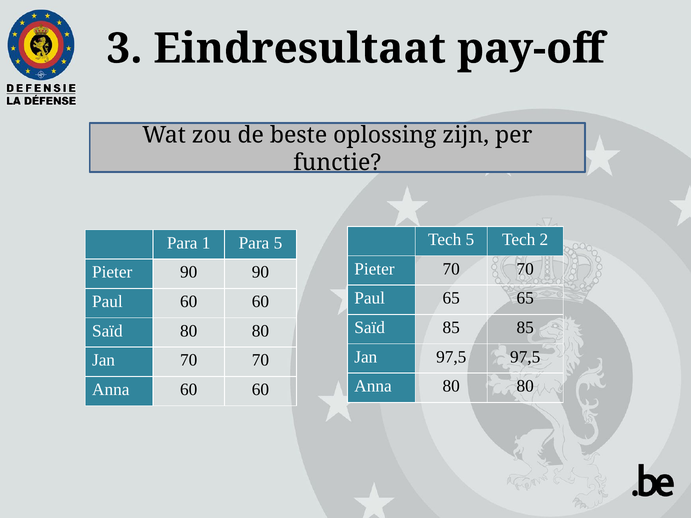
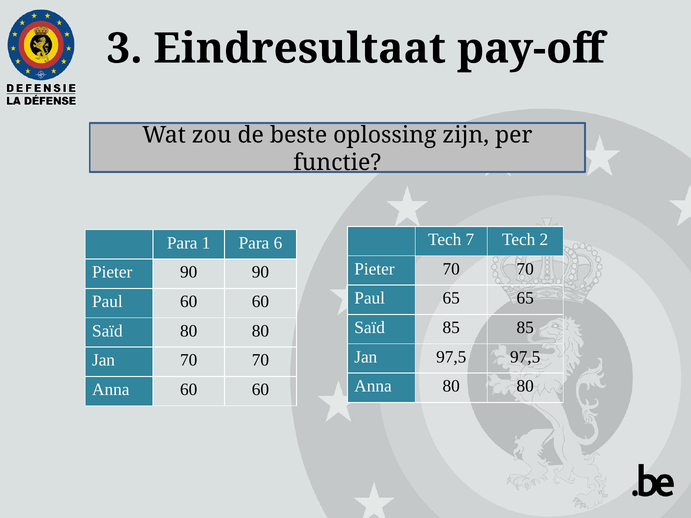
Tech 5: 5 -> 7 (470, 240)
Para 5: 5 -> 6 (278, 243)
